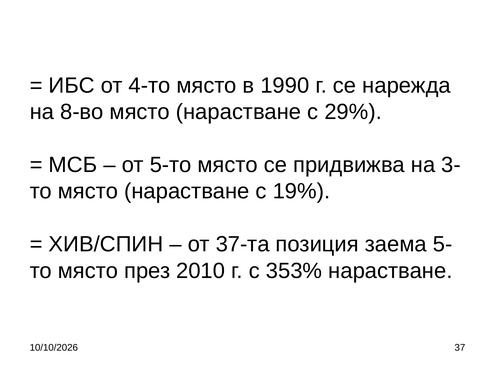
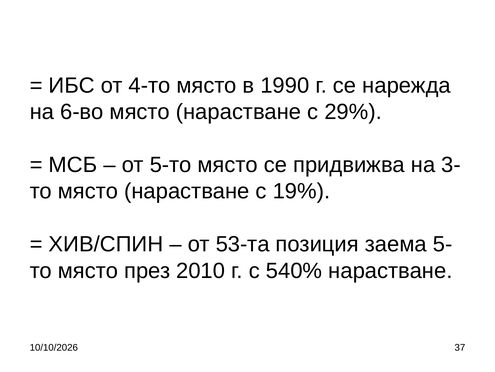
8-во: 8-во -> 6-во (82, 112)
37-та: 37-та -> 53-та (243, 244)
353%: 353% -> 540% (294, 270)
